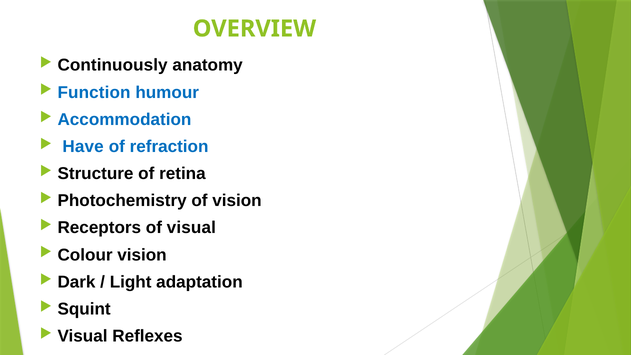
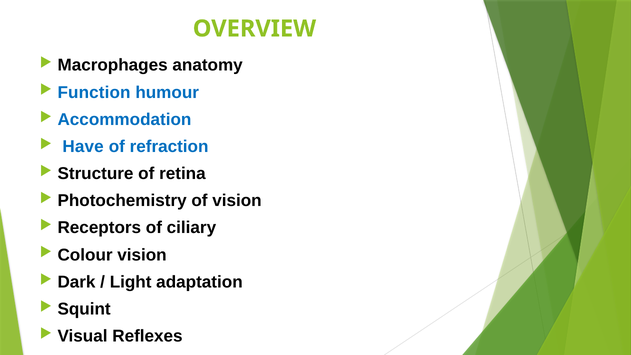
Continuously: Continuously -> Macrophages (113, 65)
of visual: visual -> ciliary (191, 228)
